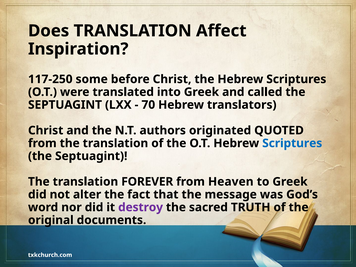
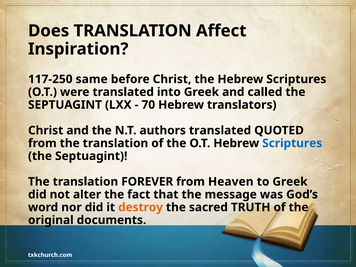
some: some -> same (92, 79)
authors originated: originated -> translated (220, 130)
destroy colour: purple -> orange (141, 207)
